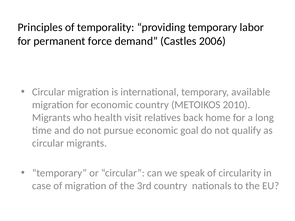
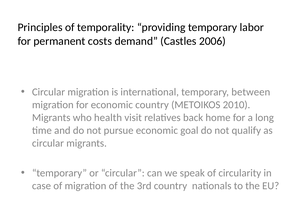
force: force -> costs (100, 41)
available: available -> between (251, 92)
